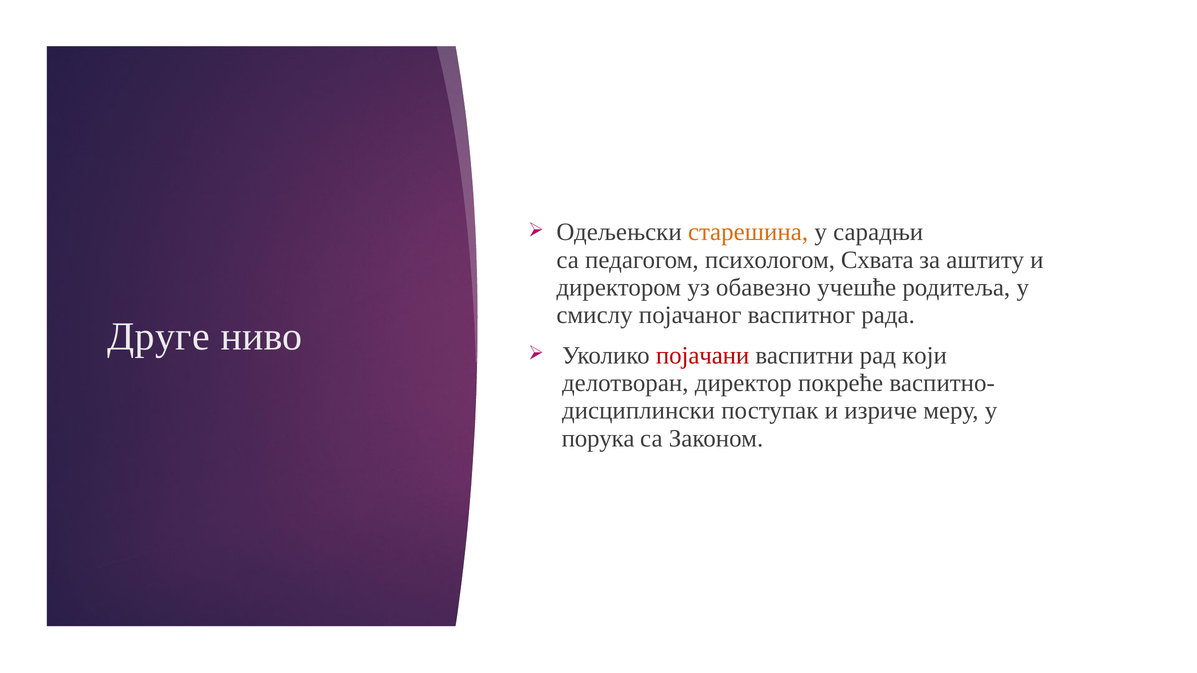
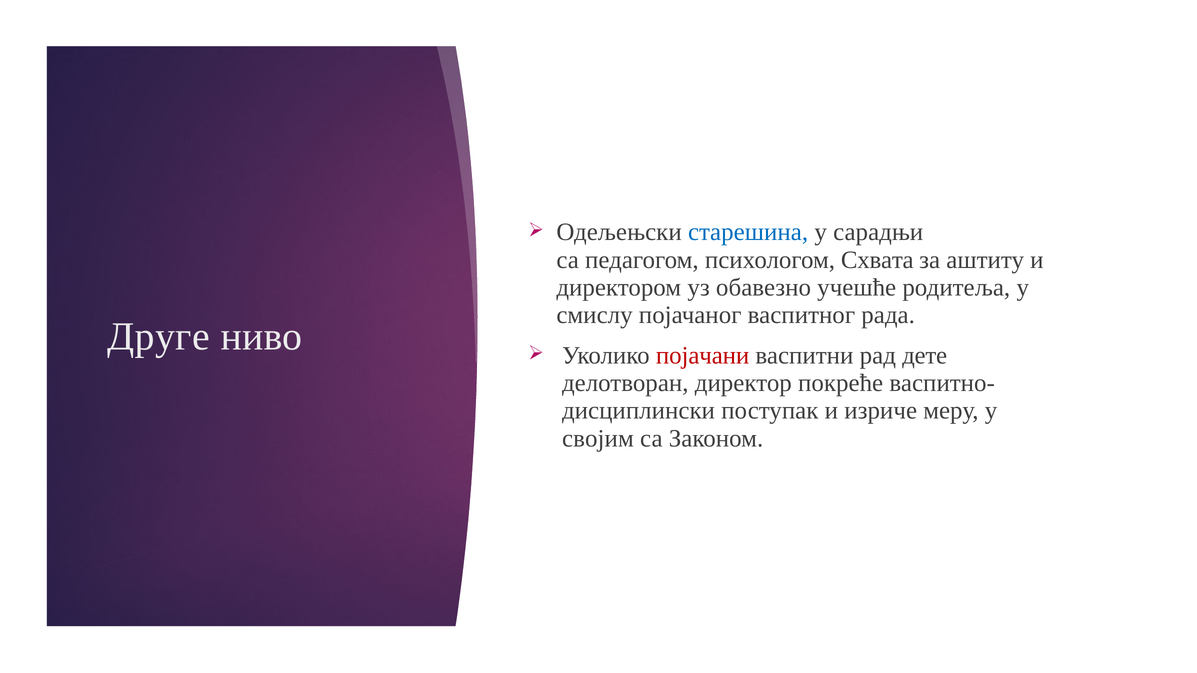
старешина colour: orange -> blue (748, 232)
који: који -> дете (925, 356)
порука: порука -> својим (598, 439)
